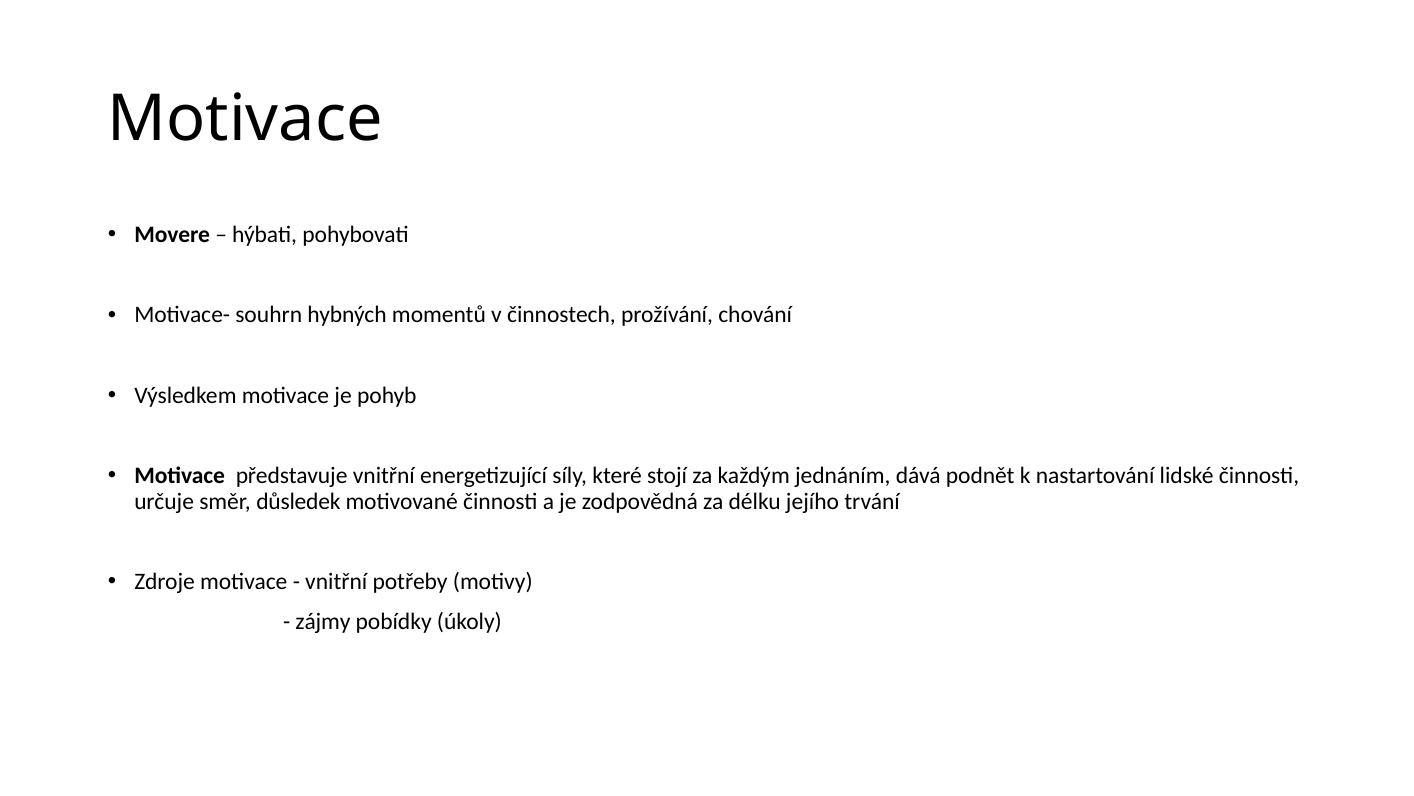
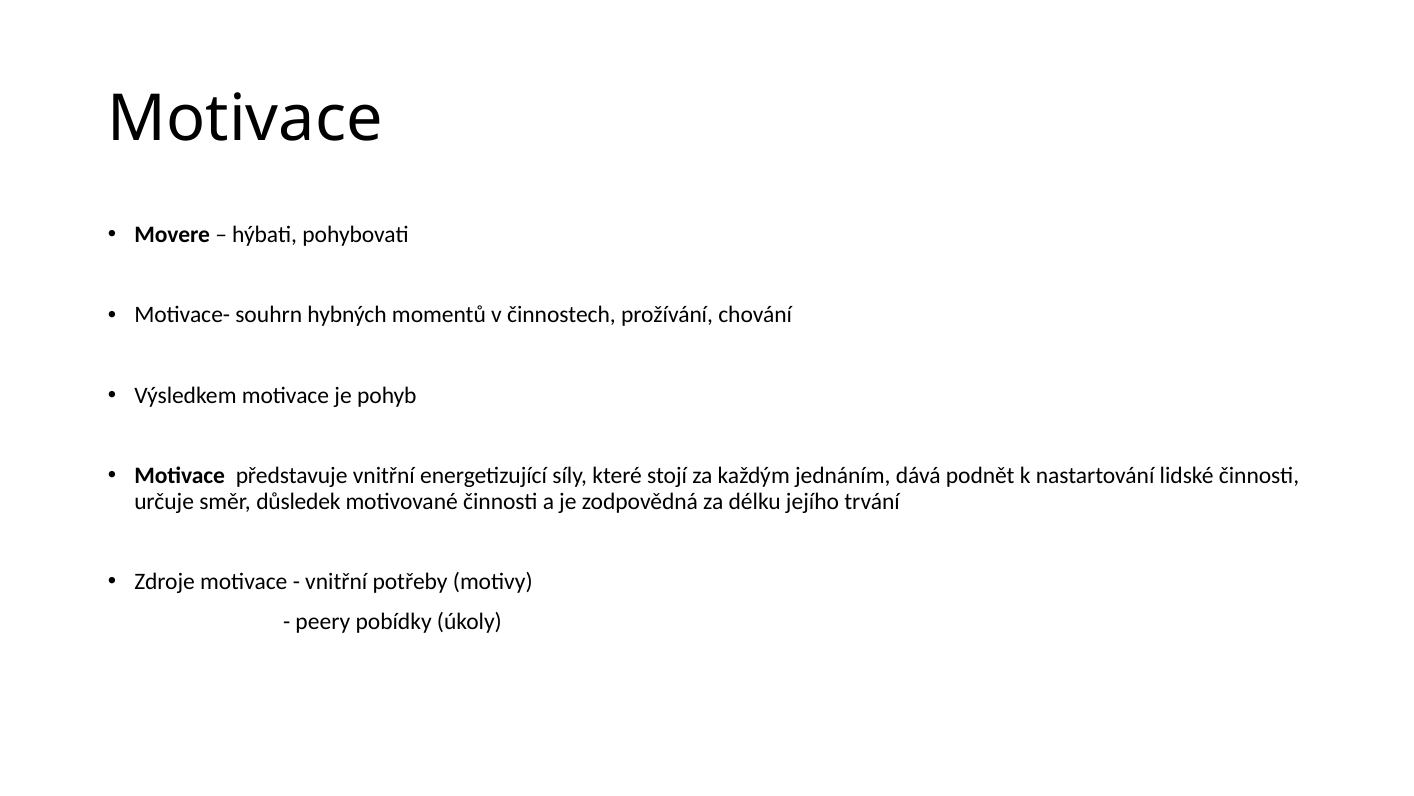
zájmy: zájmy -> peery (323, 622)
